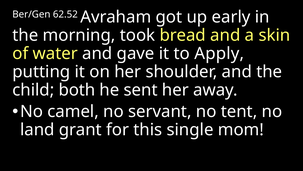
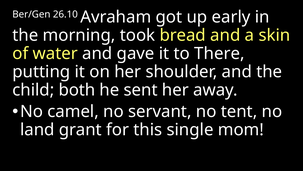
62.52: 62.52 -> 26.10 (65, 14)
Apply: Apply -> There (219, 53)
